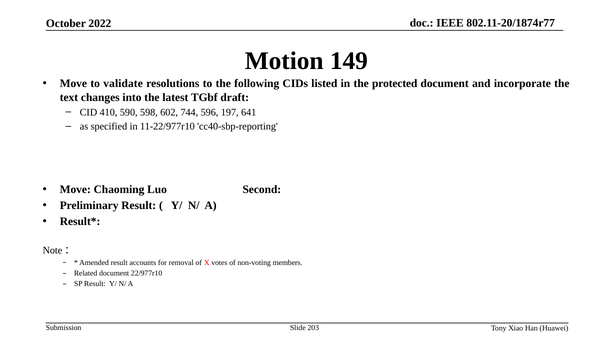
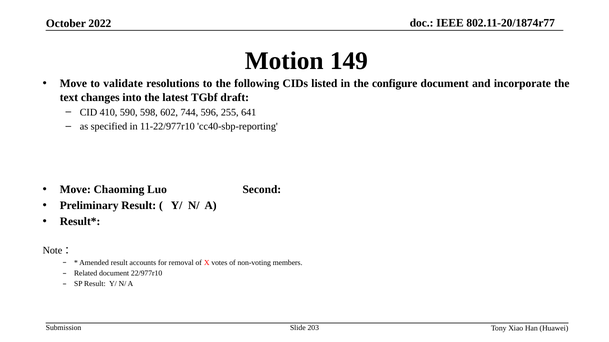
protected: protected -> configure (395, 84)
197: 197 -> 255 (230, 112)
